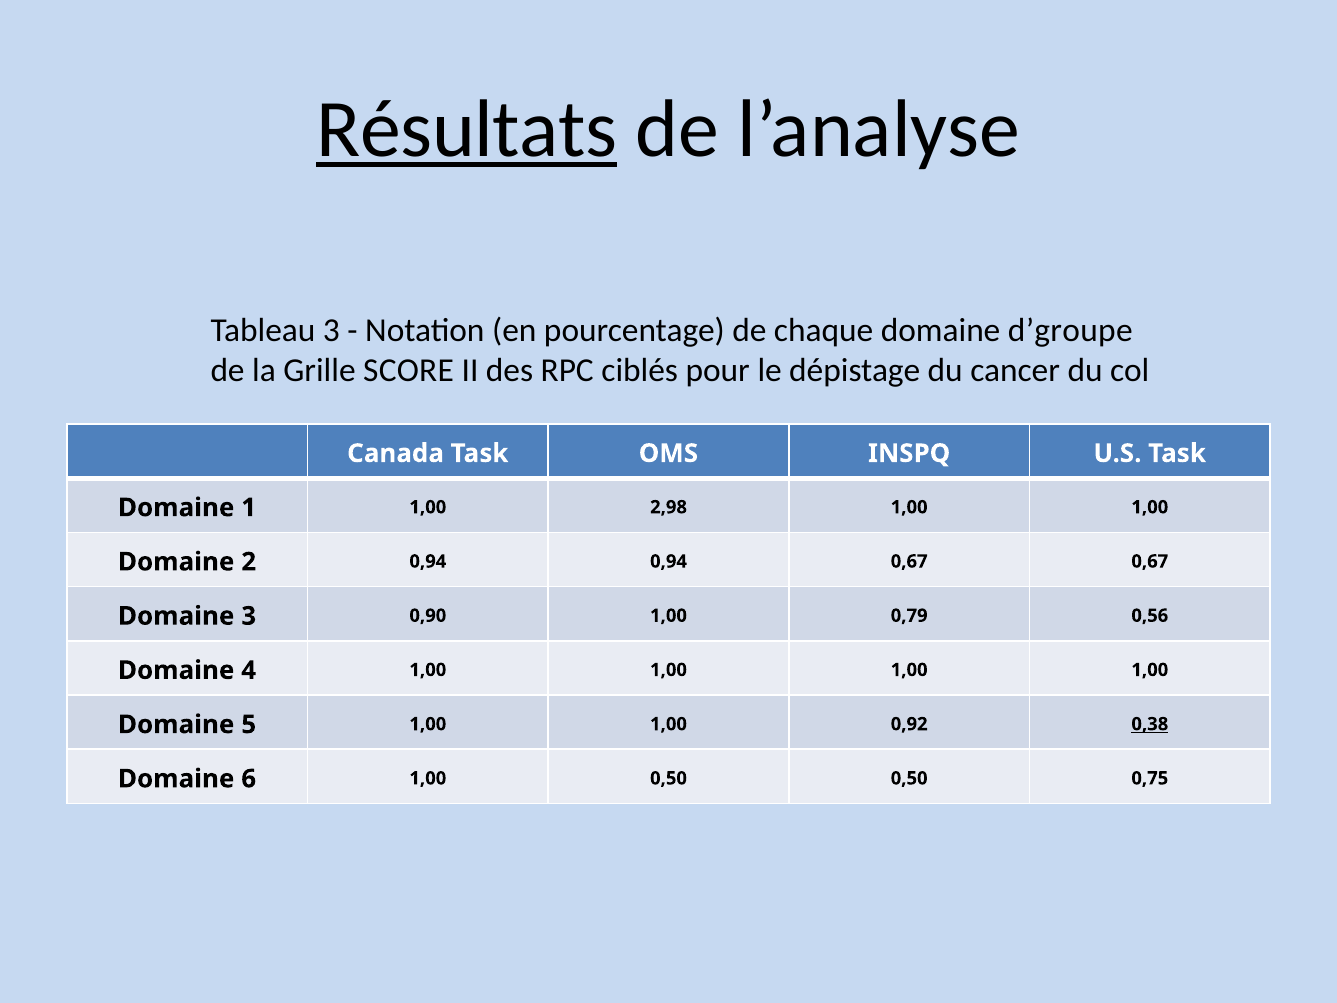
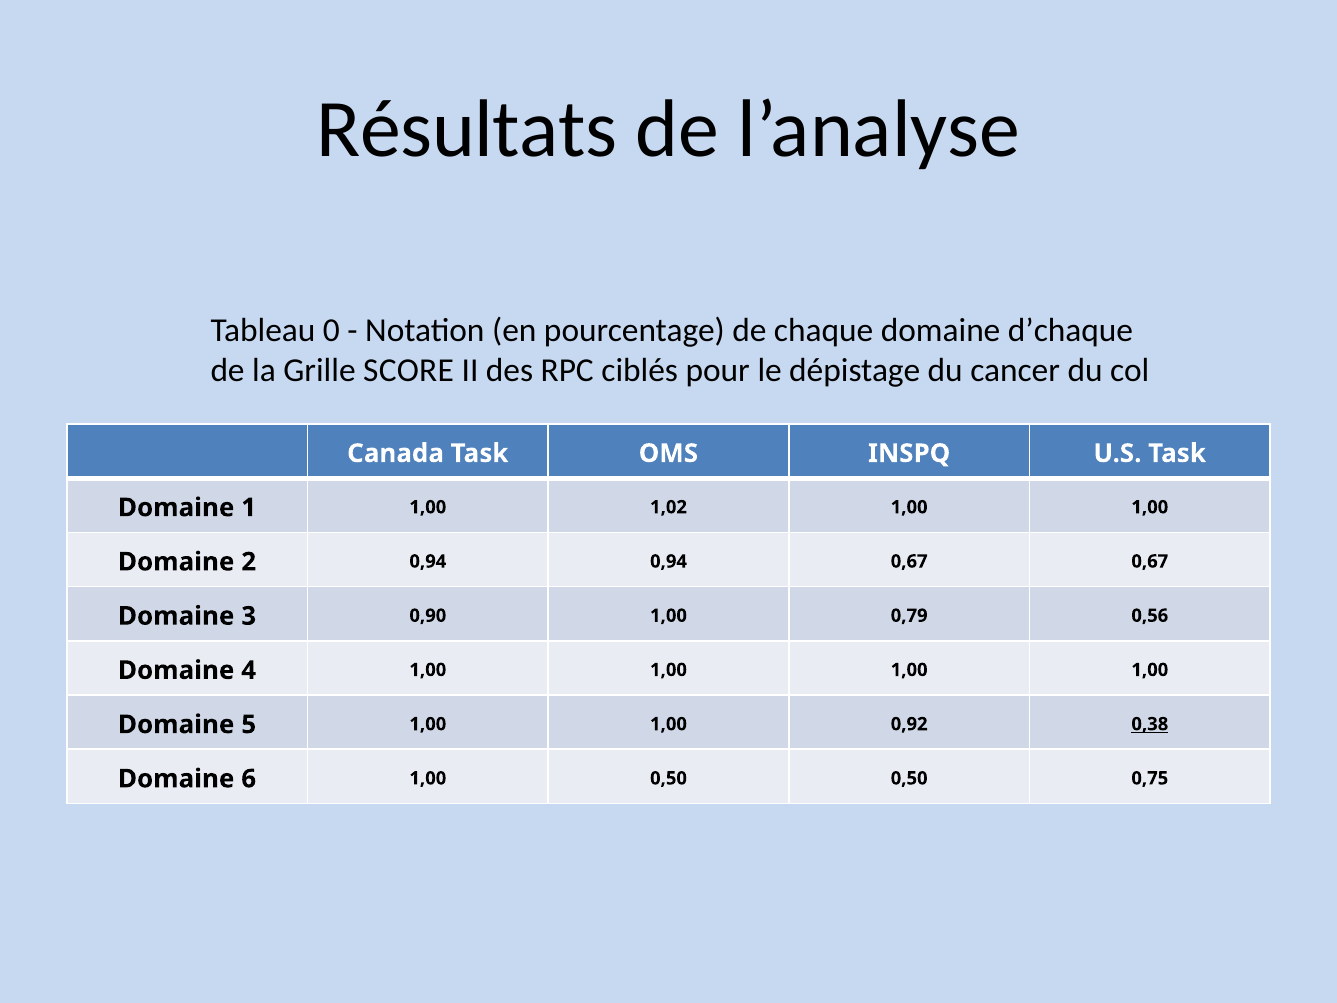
Résultats underline: present -> none (467, 129)
Tableau 3: 3 -> 0 (331, 331)
d’groupe: d’groupe -> d’chaque (1070, 331)
2,98: 2,98 -> 1,02 (669, 507)
